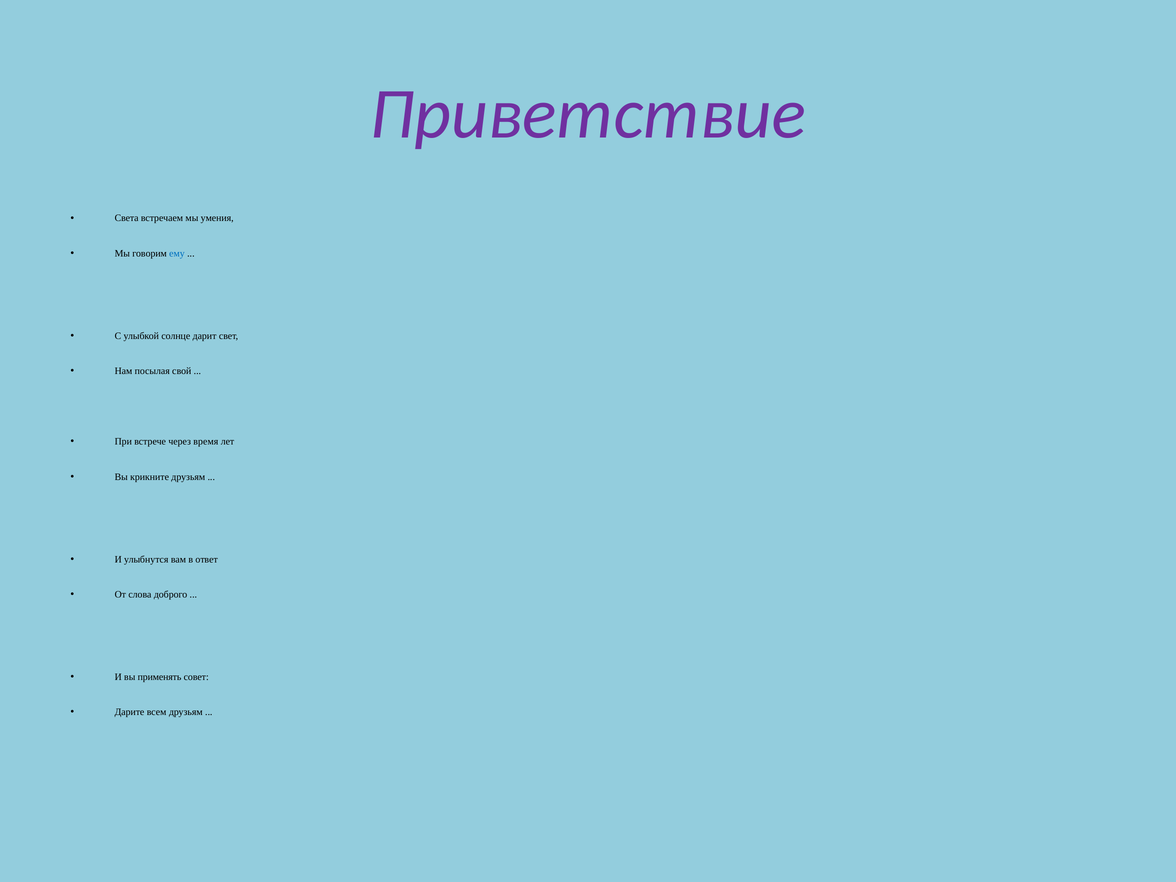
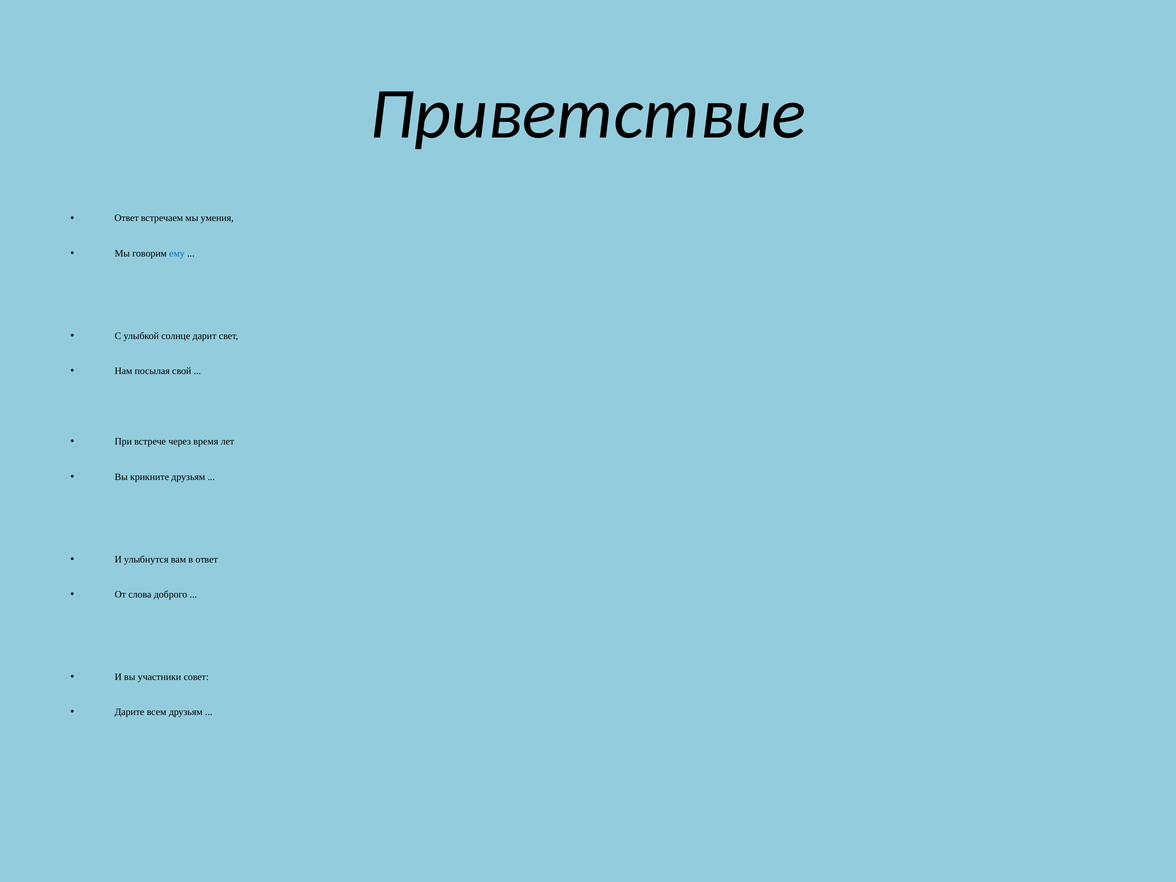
Приветствие colour: purple -> black (588, 114)
Света: Света -> Ответ (127, 218)
применять: применять -> участники (160, 677)
